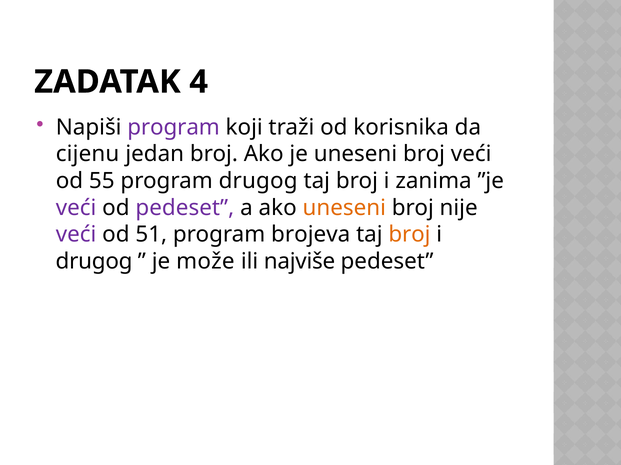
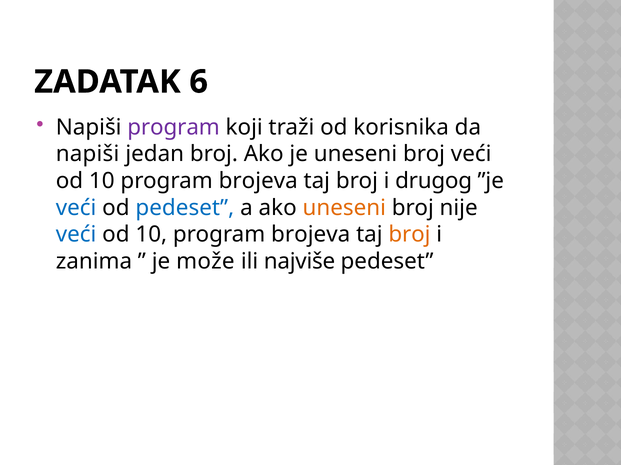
4: 4 -> 6 (199, 82)
cijenu: cijenu -> napiši (88, 154)
55: 55 -> 10 (102, 181)
drugog: drugog -> brojeva (258, 181)
zanima: zanima -> drugog (434, 181)
veći colour: purple -> blue (76, 208)
pedeset colour: purple -> blue (185, 208)
veći colour: purple -> blue (76, 235)
51: 51 -> 10 (151, 235)
drugog: drugog -> zanima (94, 262)
